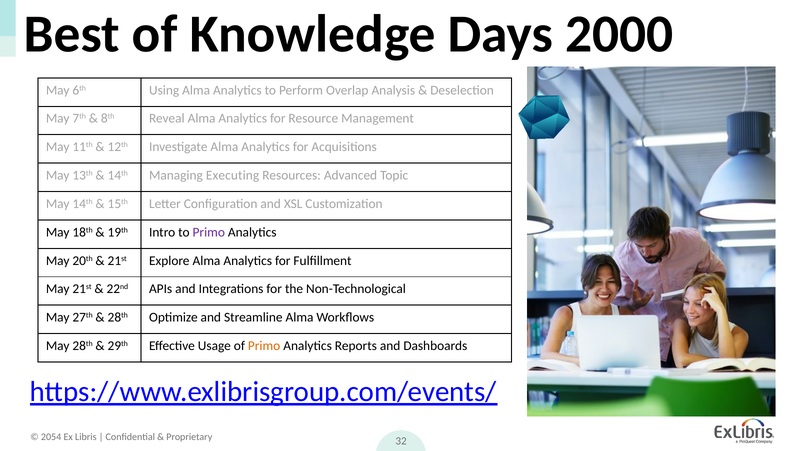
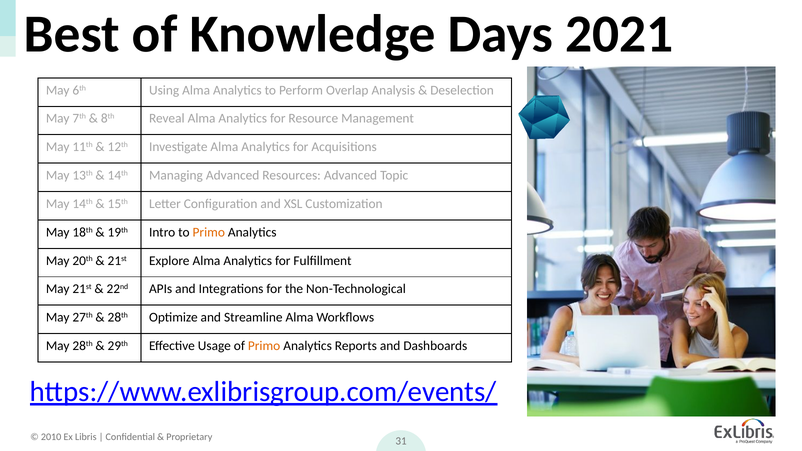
2000: 2000 -> 2021 (619, 34)
Managing Executing: Executing -> Advanced (233, 175)
Primo colour: purple -> orange (209, 232)
2054: 2054 -> 2010 (51, 437)
32: 32 -> 31 (401, 441)
